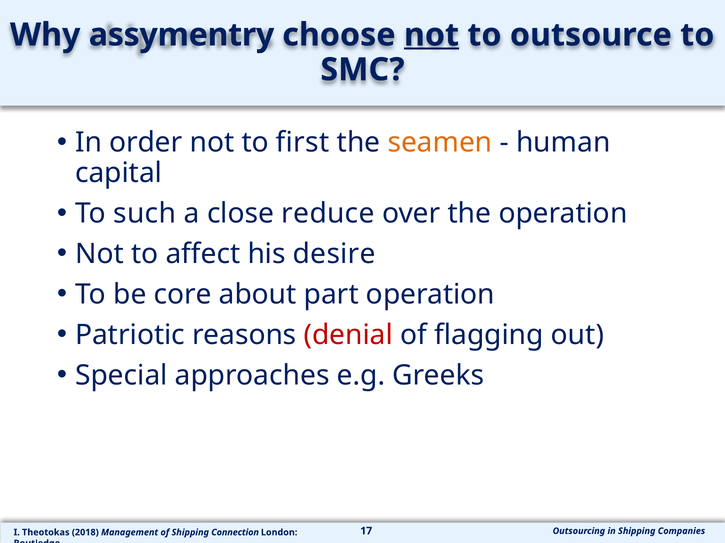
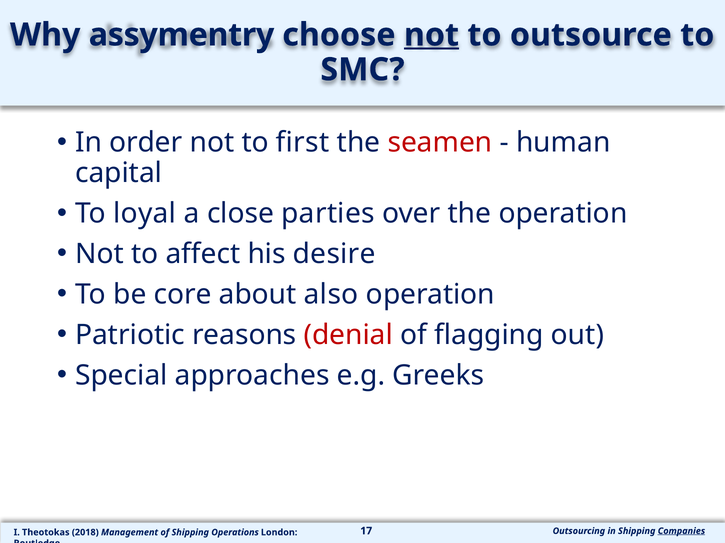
seamen colour: orange -> red (440, 143)
such: such -> loyal (145, 214)
reduce: reduce -> parties (328, 214)
part: part -> also (331, 295)
Companies underline: none -> present (681, 532)
Connection: Connection -> Operations (235, 533)
